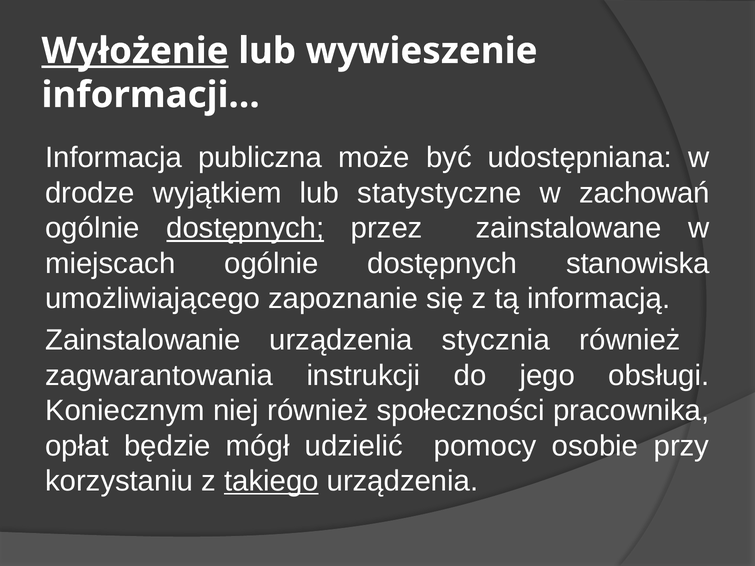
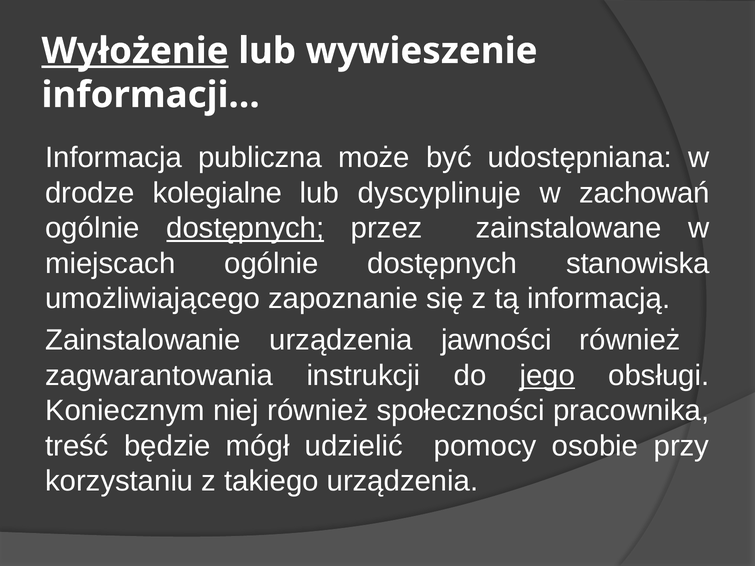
wyjątkiem: wyjątkiem -> kolegialne (217, 193)
statystyczne: statystyczne -> dyscyplinuje (439, 193)
stycznia: stycznia -> jawności (496, 340)
jego underline: none -> present (547, 376)
opłat: opłat -> treść (77, 446)
takiego underline: present -> none (271, 481)
